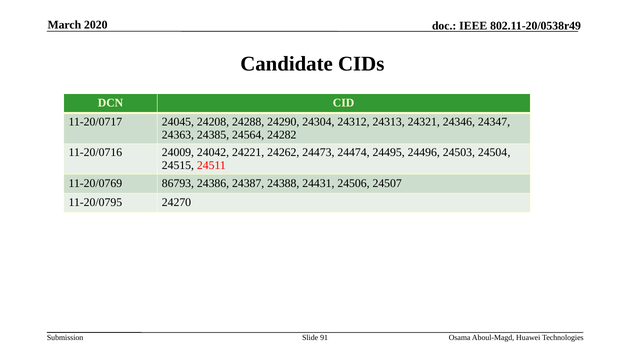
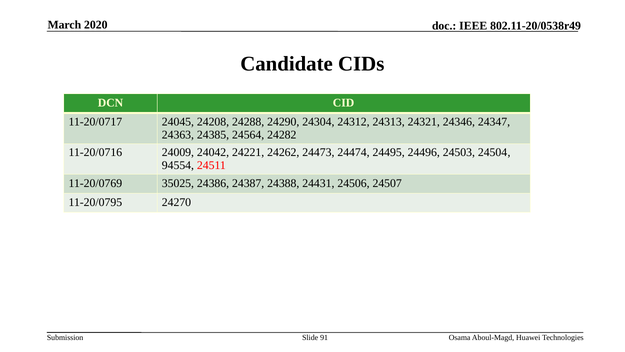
24515: 24515 -> 94554 (178, 165)
86793: 86793 -> 35025 (178, 183)
